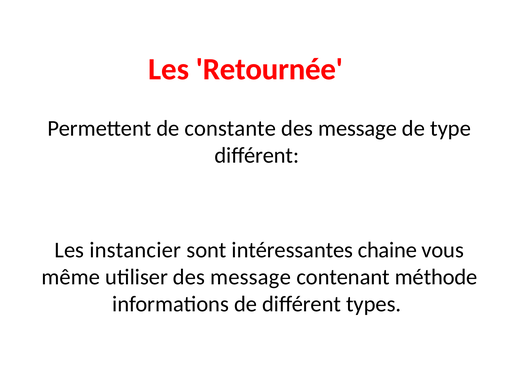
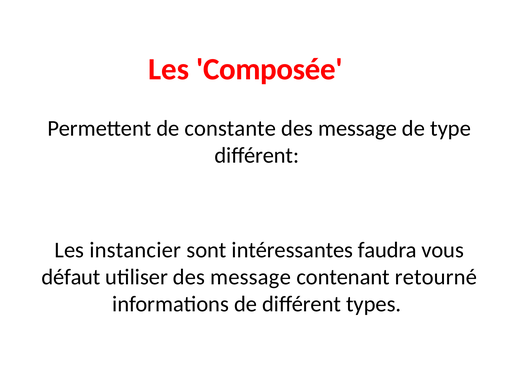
Retournée: Retournée -> Composée (269, 69)
chaine: chaine -> faudra (387, 250)
même: même -> défaut (71, 277)
méthode: méthode -> retourné (436, 277)
